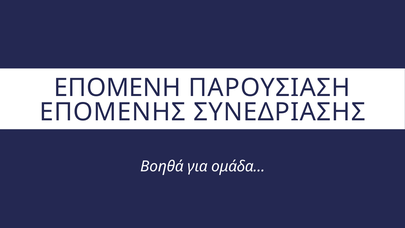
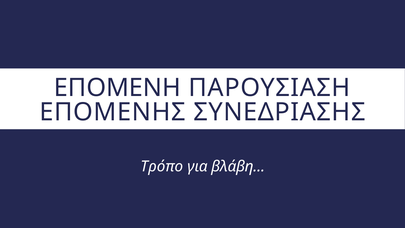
Βοηθά: Βοηθά -> Τρόπο (162, 167)
ομάδα…: ομάδα… -> βλάβη… (238, 167)
